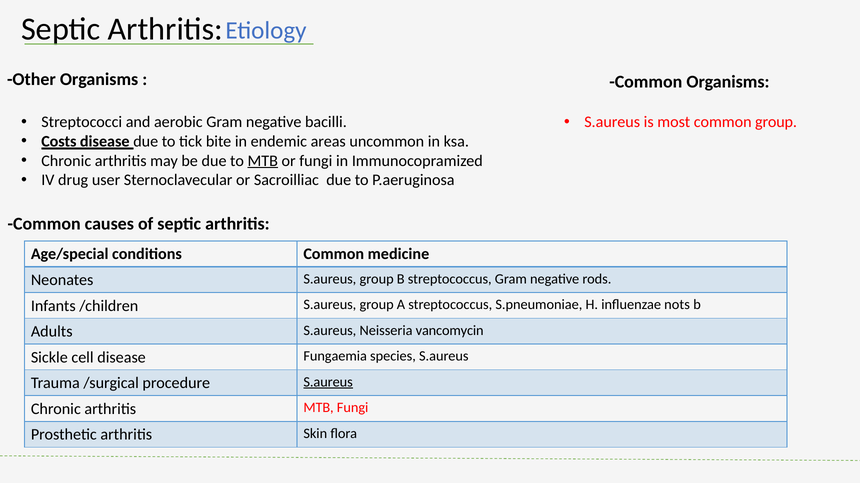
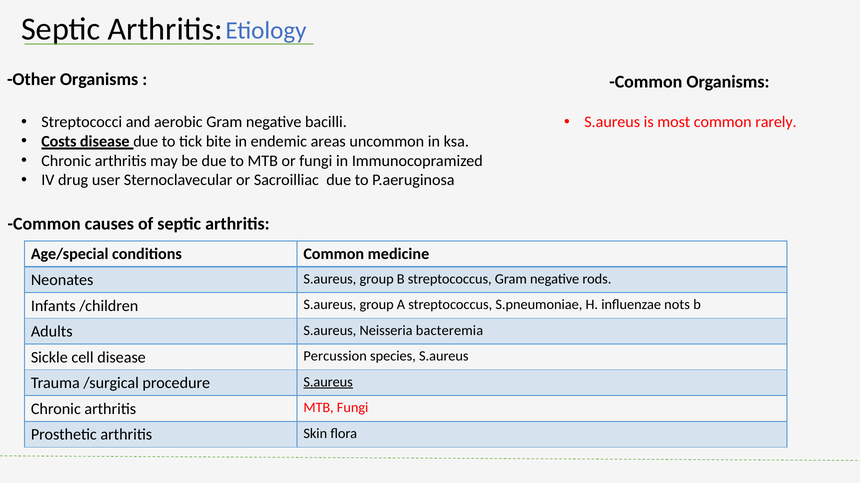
common group: group -> rarely (776, 122)
MTB underline: present -> none (263, 161)
vancomycin: vancomycin -> bacteremia (450, 331)
Fungaemia: Fungaemia -> Percussion (335, 357)
